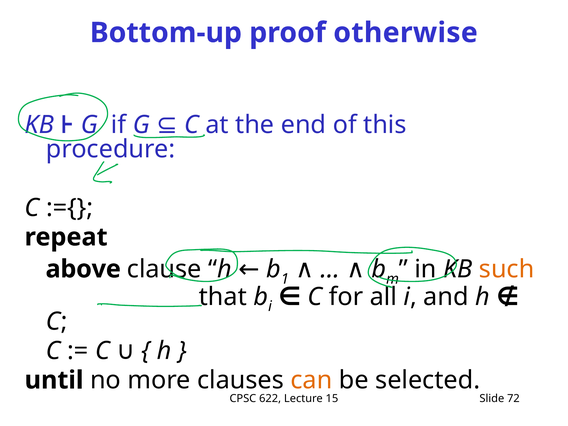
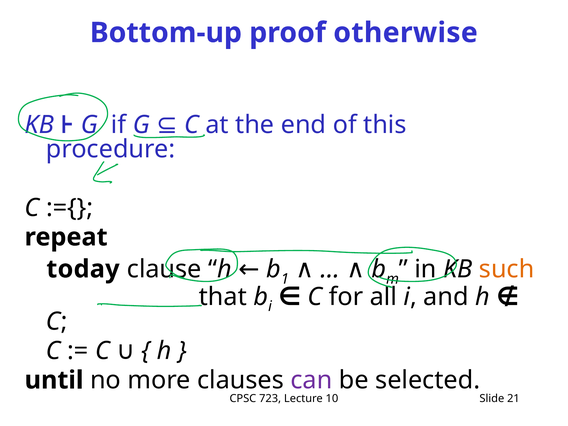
above: above -> today (83, 269)
can colour: orange -> purple (311, 380)
622: 622 -> 723 (270, 398)
15: 15 -> 10 (332, 398)
72: 72 -> 21 (513, 398)
